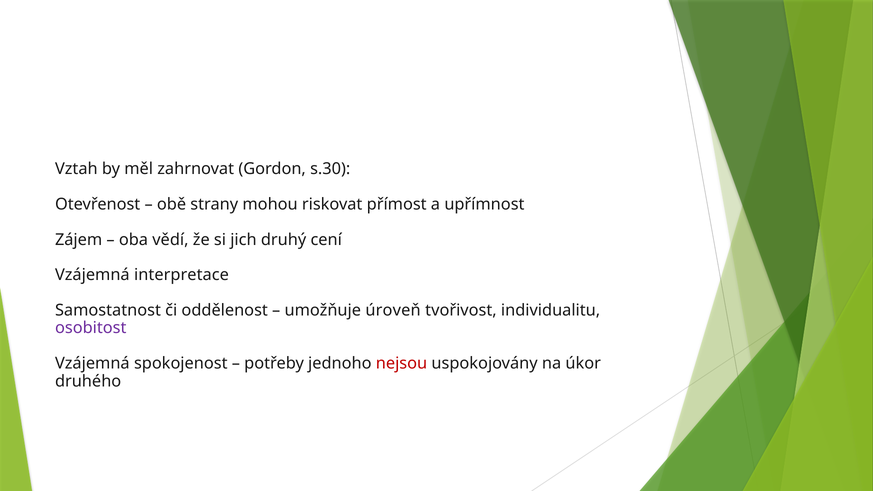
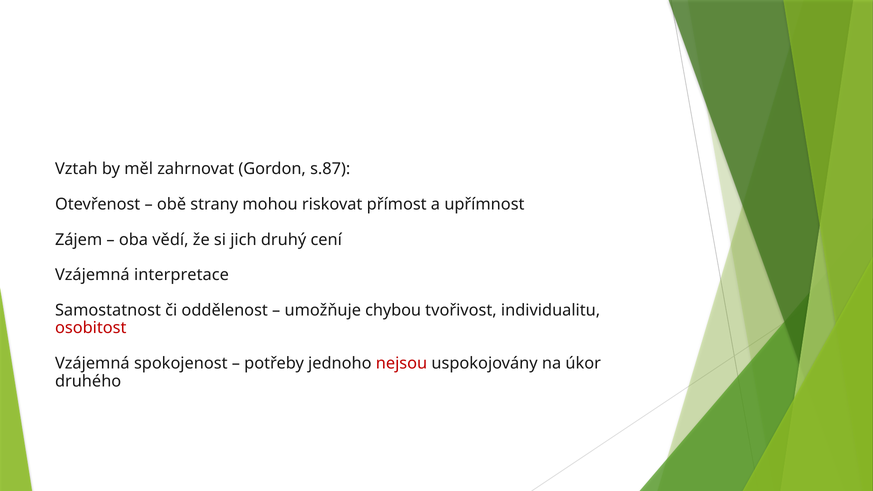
s.30: s.30 -> s.87 (330, 169)
úroveň: úroveň -> chybou (393, 310)
osobitost colour: purple -> red (91, 328)
